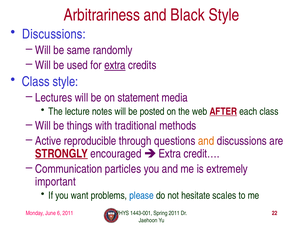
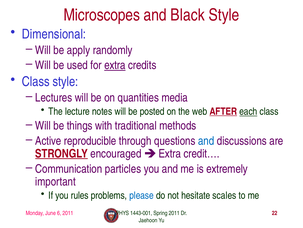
Arbitrariness: Arbitrariness -> Microscopes (102, 15)
Discussions: Discussions -> Dimensional (54, 34)
same: same -> apply (78, 50)
statement: statement -> quantities (138, 97)
each underline: none -> present (248, 111)
and colour: orange -> blue (206, 141)
want: want -> rules (80, 195)
